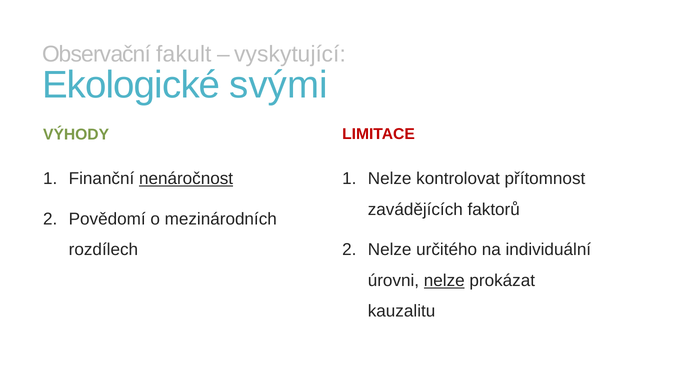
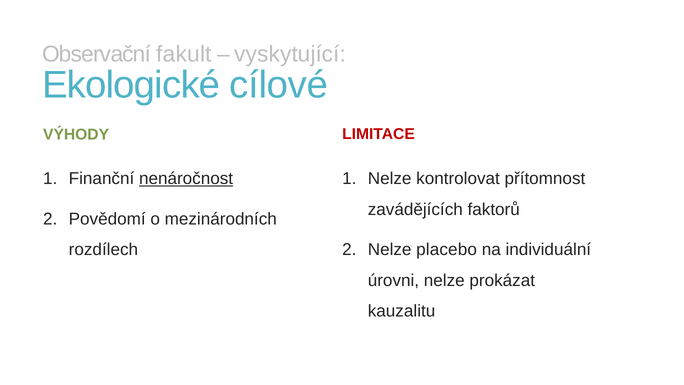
svými: svými -> cílové (279, 85)
určitého: určitého -> placebo (447, 249)
nelze underline: present -> none (444, 280)
